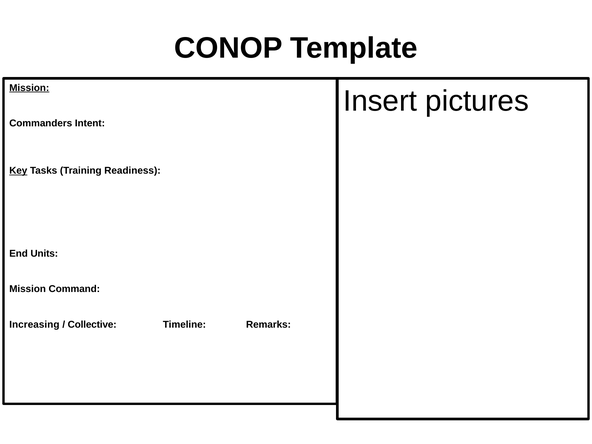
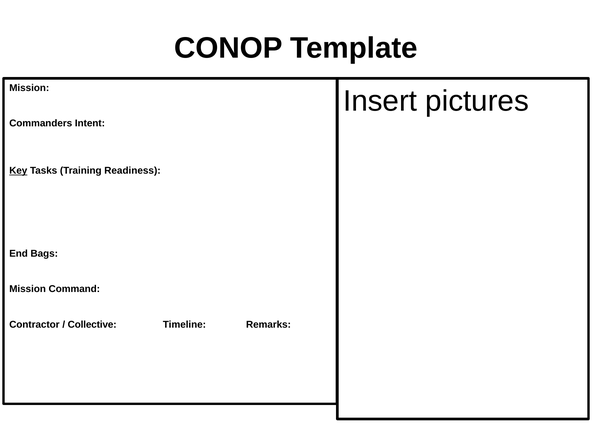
Mission underline: present -> none (29, 88)
Units: Units -> Bags (44, 254)
Increasing: Increasing -> Contractor (34, 325)
